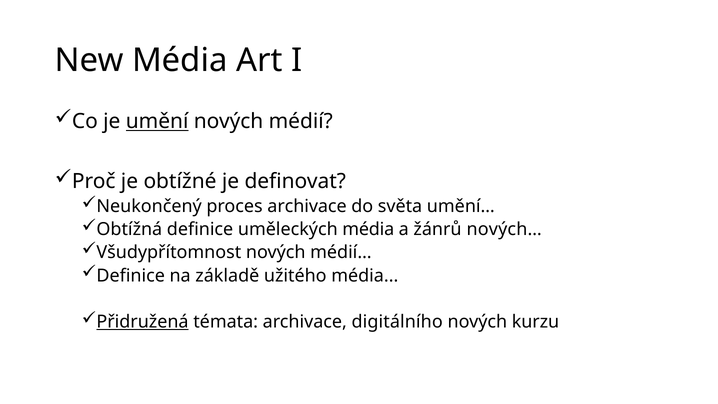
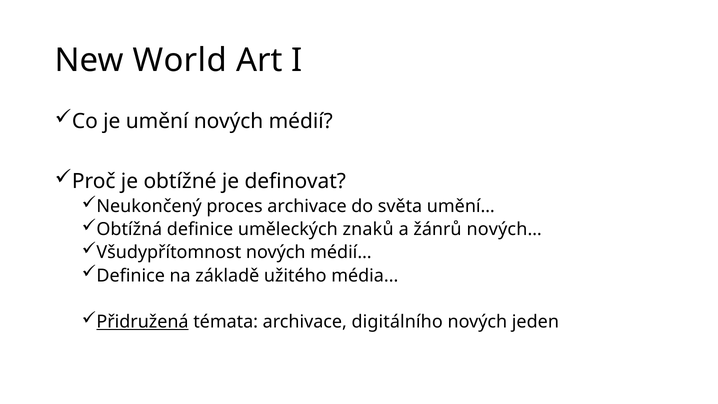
New Média: Média -> World (180, 60)
umění underline: present -> none (157, 121)
uměleckých média: média -> znaků (368, 229)
kurzu: kurzu -> jeden (535, 322)
